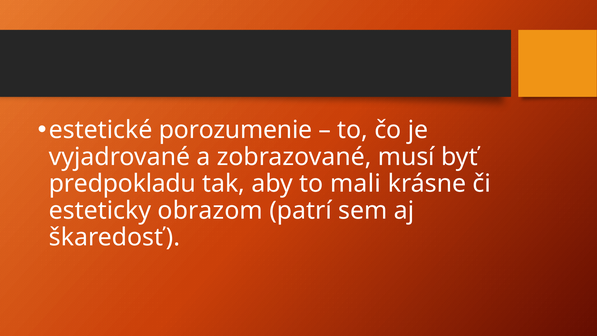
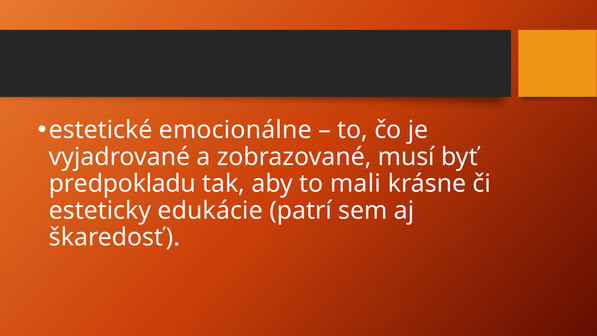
porozumenie: porozumenie -> emocionálne (235, 130)
obrazom: obrazom -> edukácie (210, 210)
